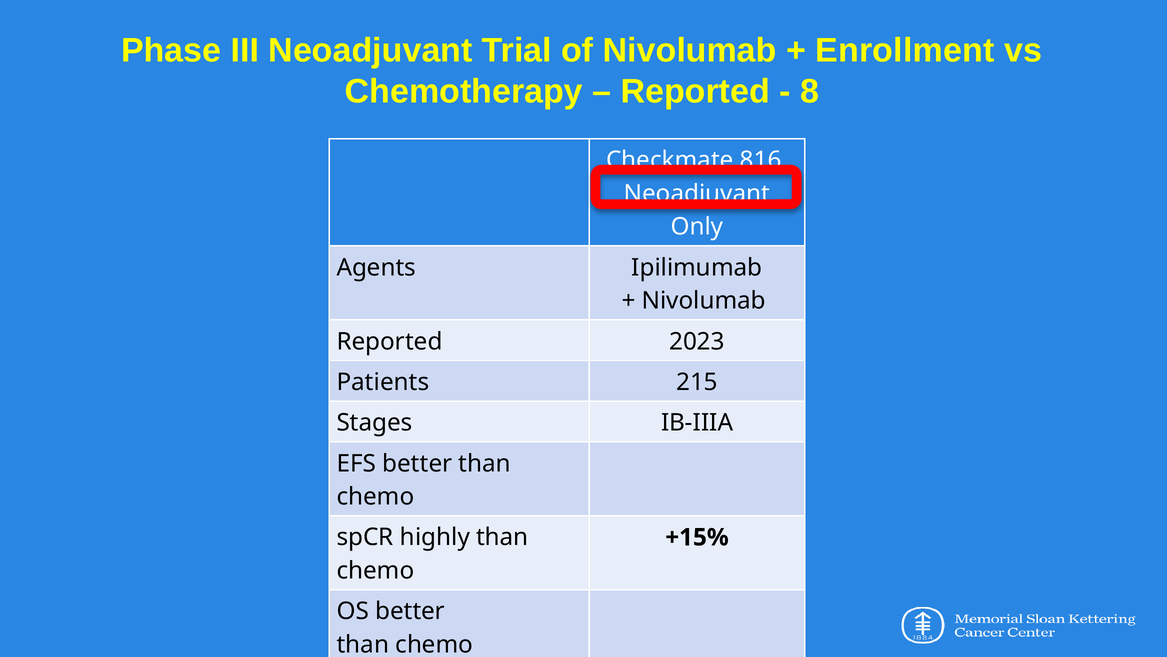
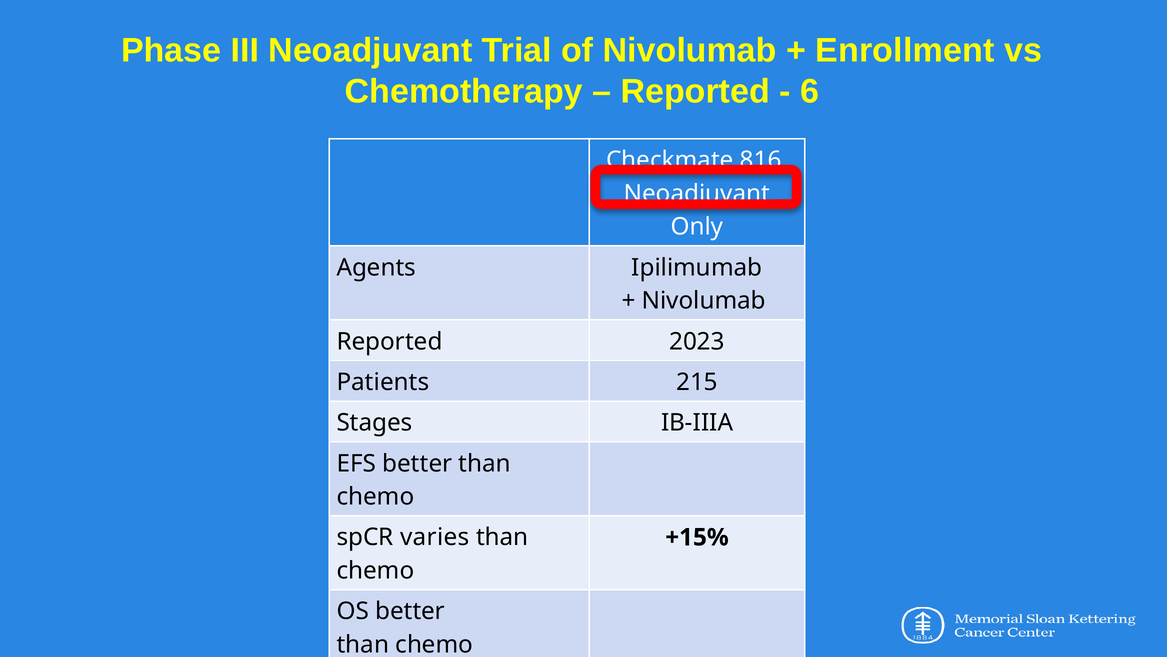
8: 8 -> 6 (810, 92)
highly: highly -> varies (435, 537)
